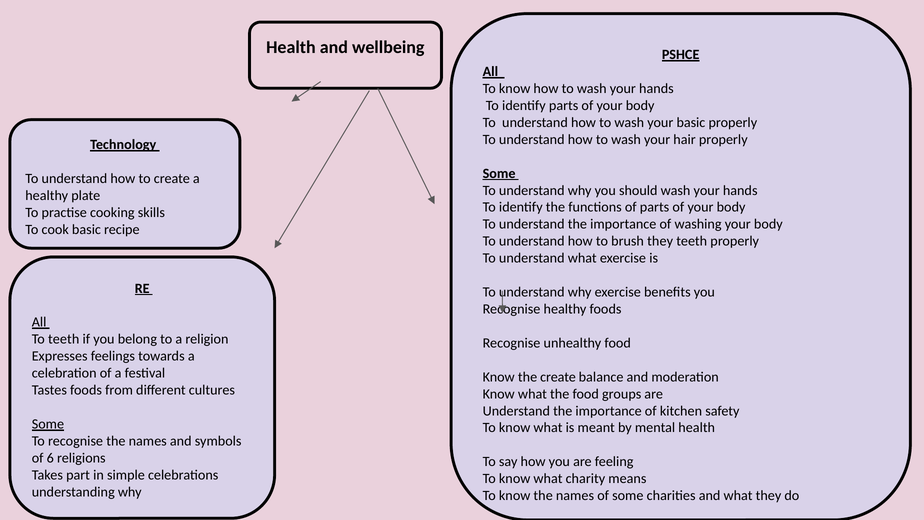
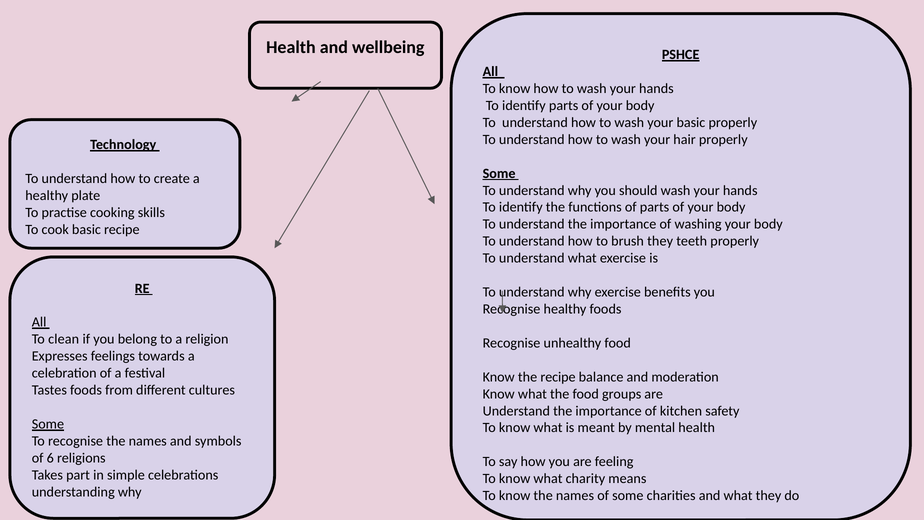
To teeth: teeth -> clean (64, 339)
the create: create -> recipe (558, 377)
